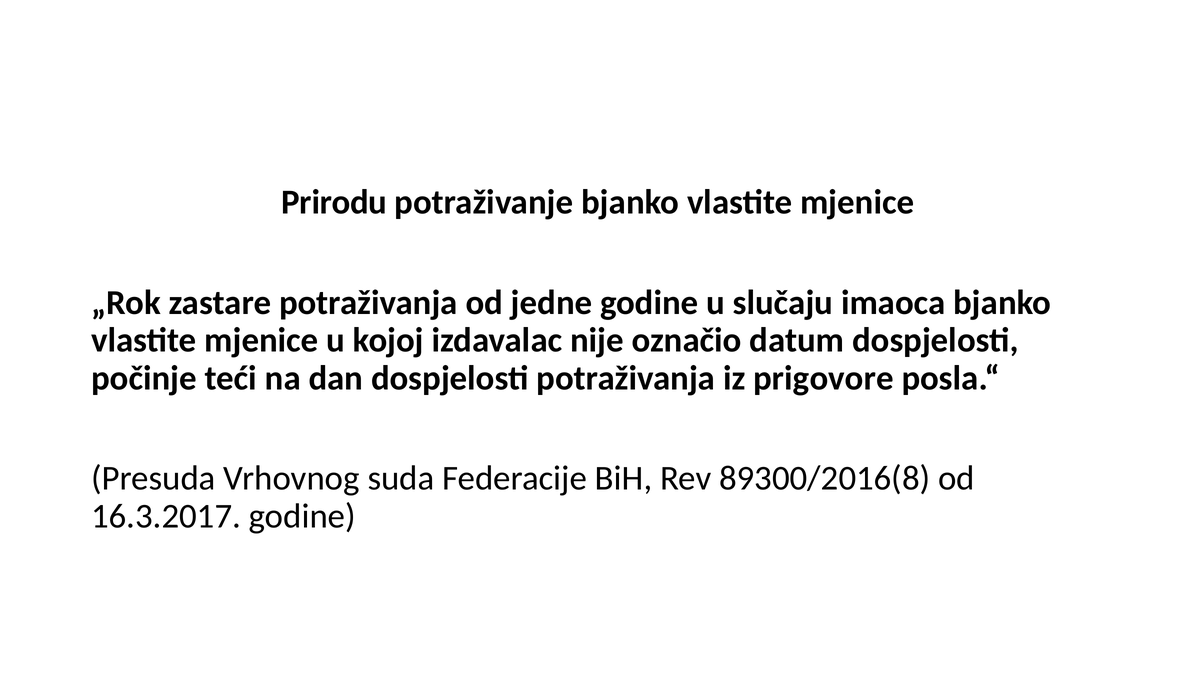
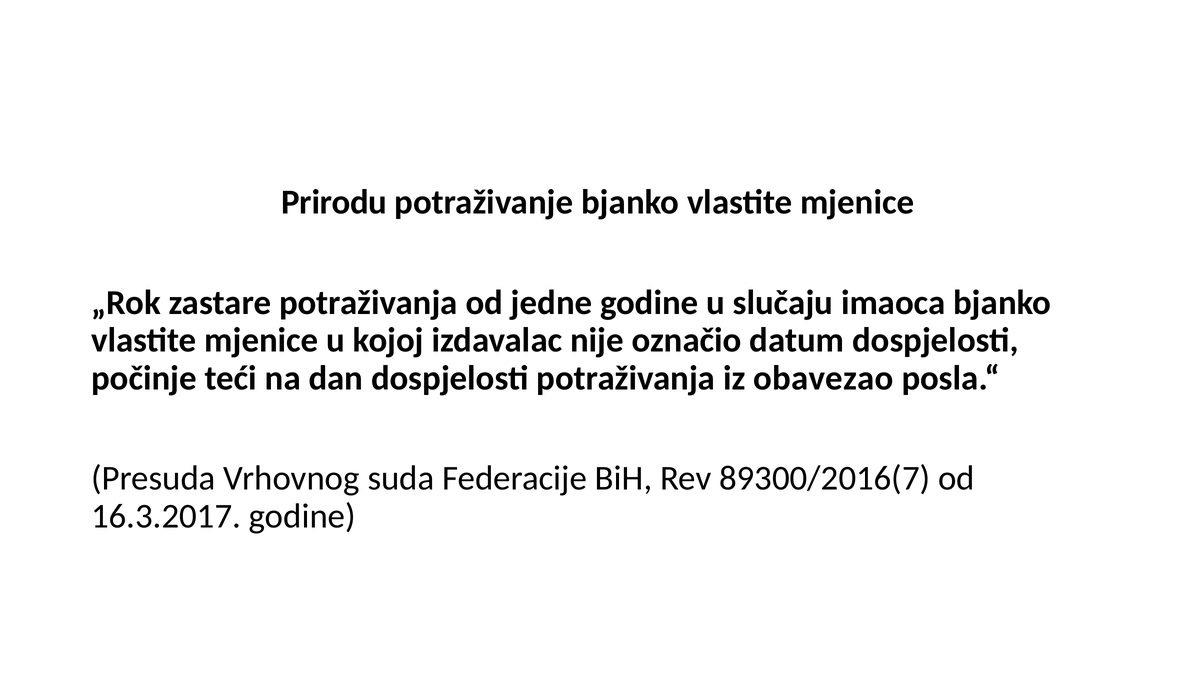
prigovore: prigovore -> obavezao (823, 378)
89300/2016(8: 89300/2016(8 -> 89300/2016(7 (825, 478)
